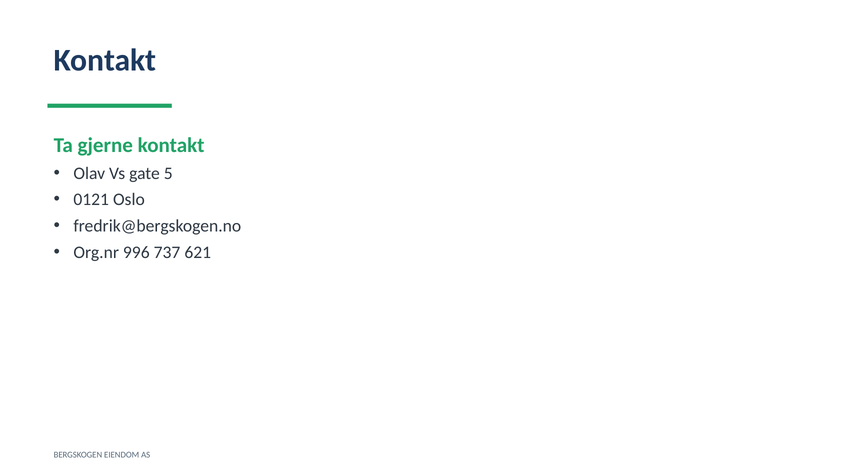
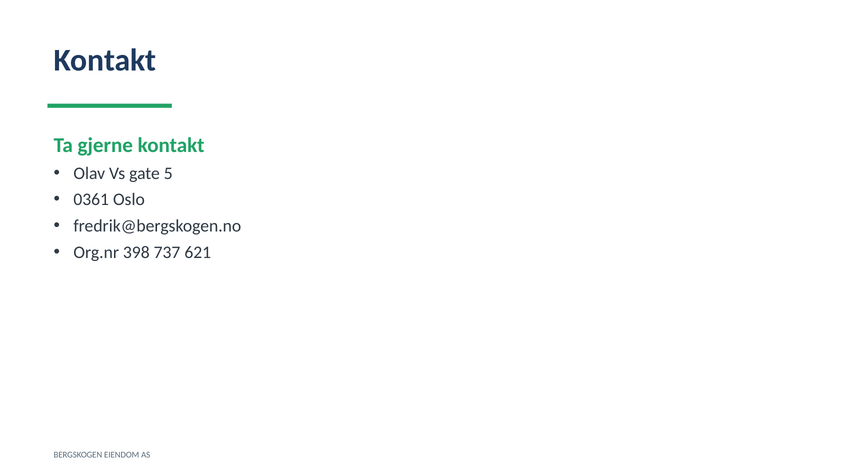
0121: 0121 -> 0361 (91, 200)
996: 996 -> 398 (136, 252)
